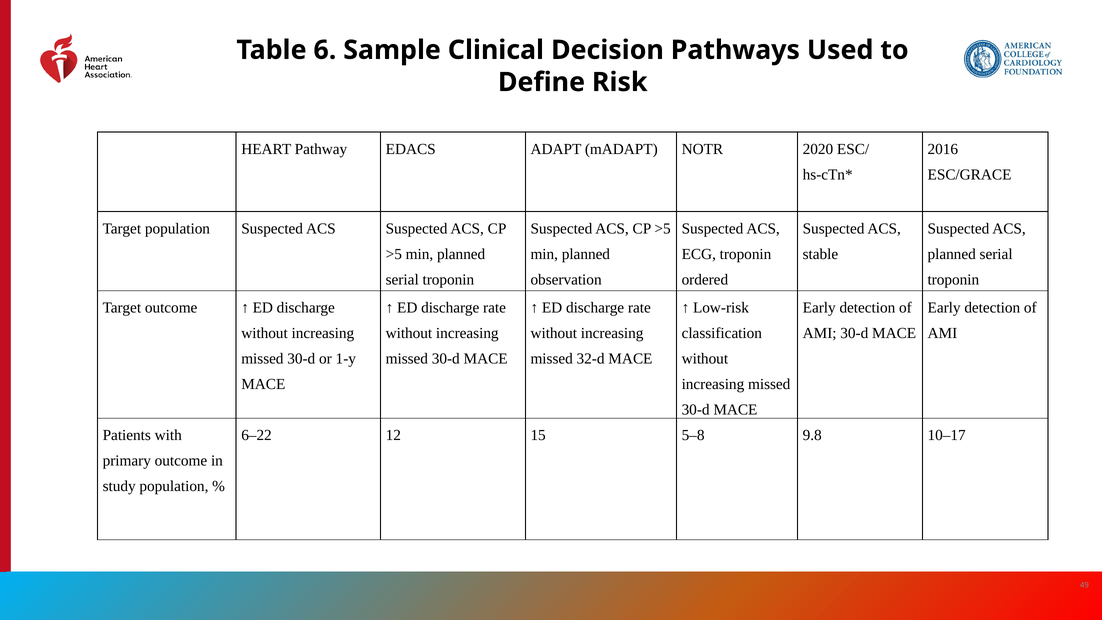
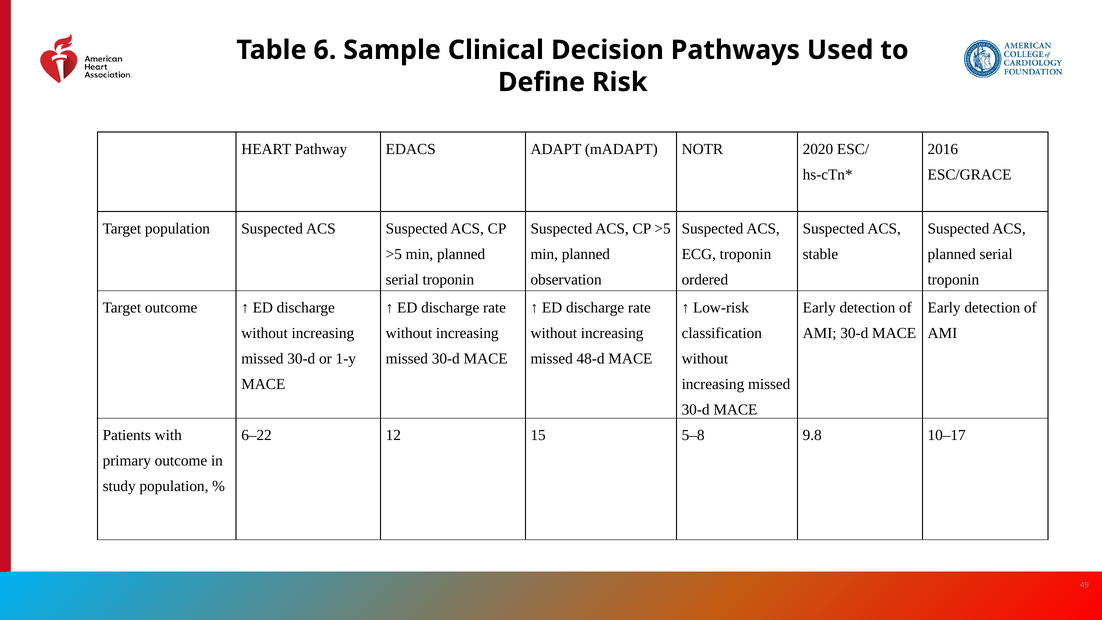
32-d: 32-d -> 48-d (591, 359)
